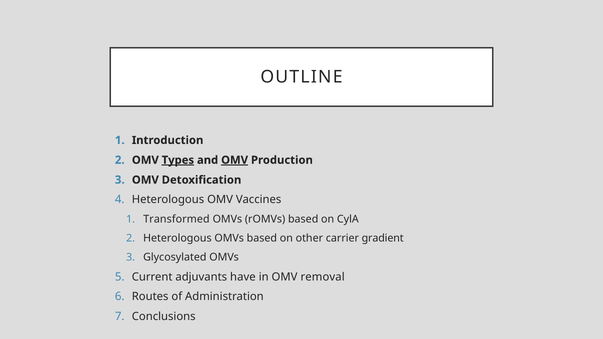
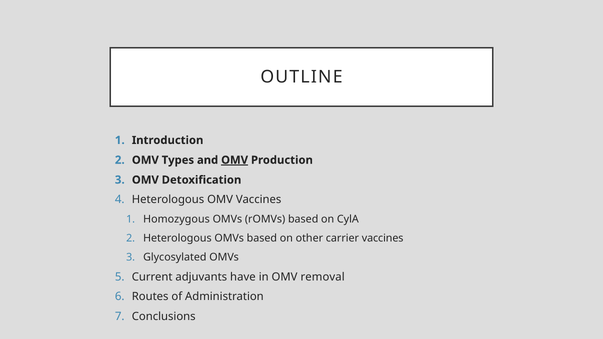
Types underline: present -> none (178, 160)
Transformed: Transformed -> Homozygous (176, 219)
carrier gradient: gradient -> vaccines (383, 238)
